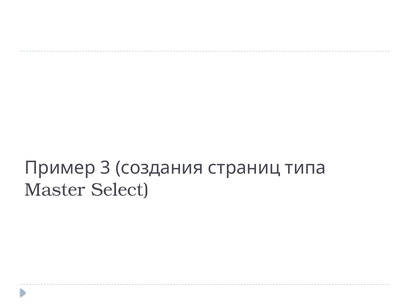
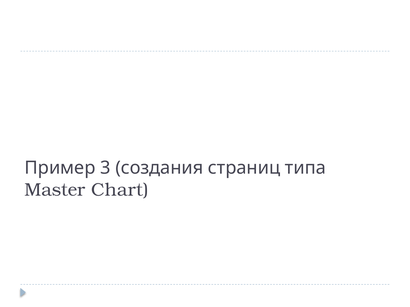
Select: Select -> Chart (120, 190)
